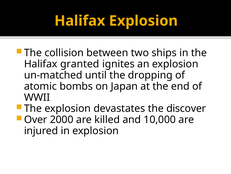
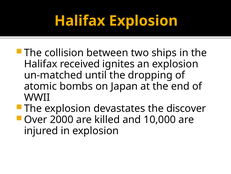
granted: granted -> received (80, 64)
